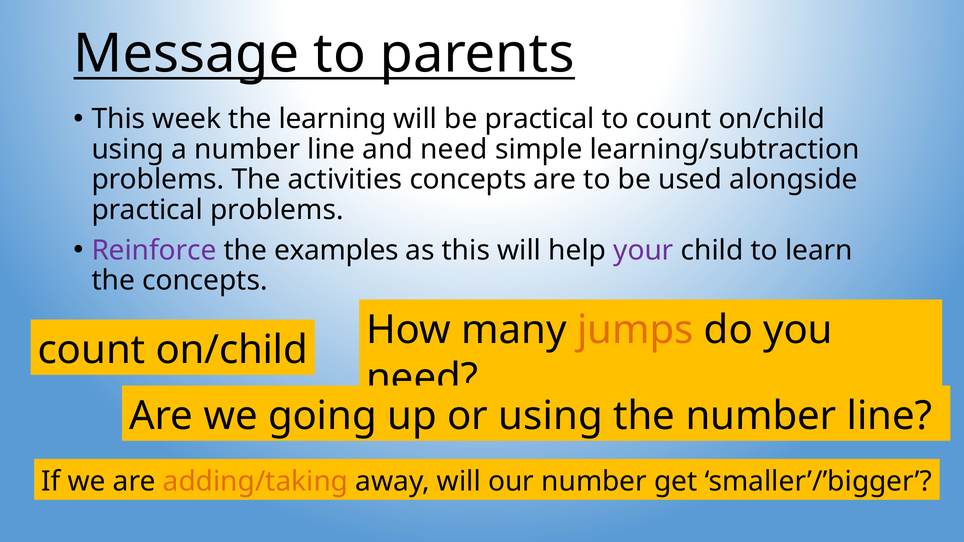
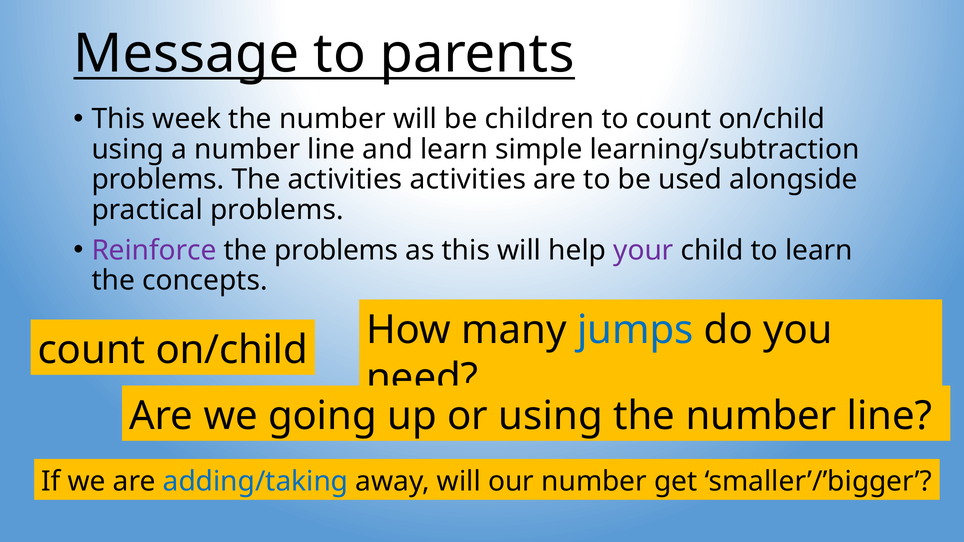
week the learning: learning -> number (332, 119)
be practical: practical -> children (539, 119)
and need: need -> learn (454, 149)
activities concepts: concepts -> activities (468, 180)
the examples: examples -> problems (336, 250)
jumps colour: orange -> blue (635, 330)
adding/taking colour: orange -> blue (256, 482)
